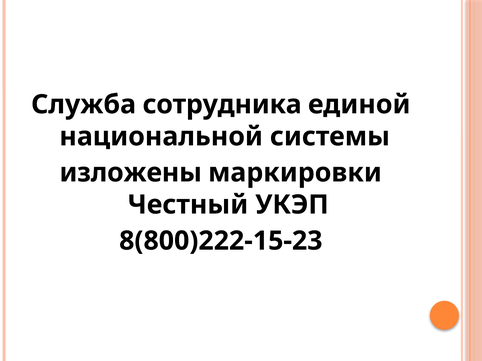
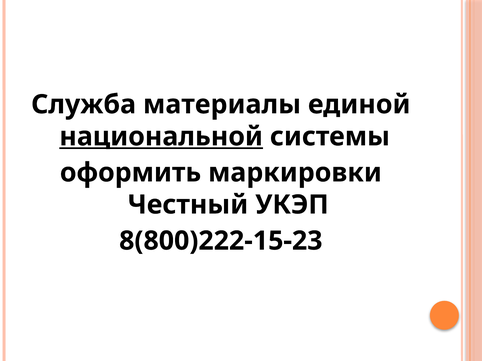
сотрудника: сотрудника -> материалы (222, 105)
национальной underline: none -> present (161, 137)
изложены: изложены -> оформить (131, 173)
